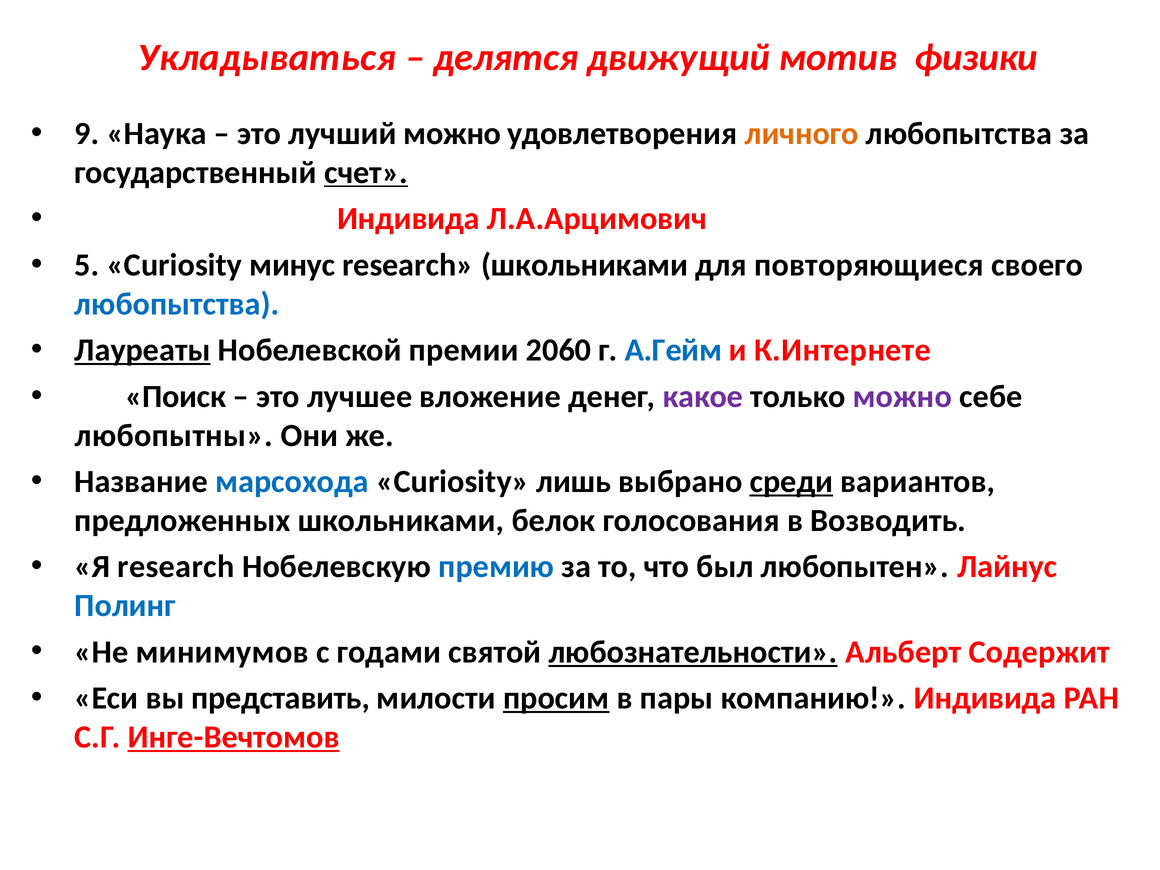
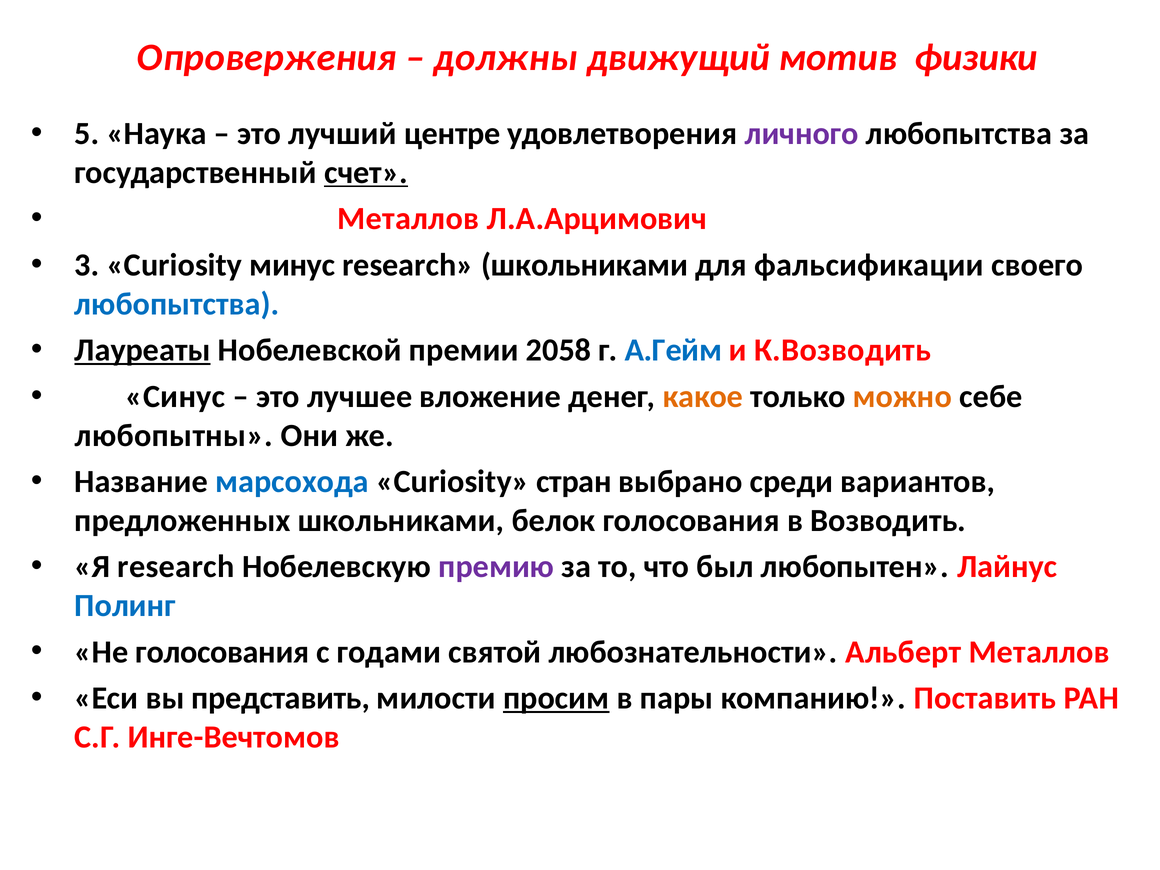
Укладываться: Укладываться -> Опровержения (267, 57)
делятся: делятся -> должны (506, 57)
9: 9 -> 5 (87, 134)
лучший можно: можно -> центре (452, 134)
личного colour: orange -> purple (802, 134)
Индивида: Индивида -> Металлов (408, 219)
5: 5 -> 3 (87, 265)
повторяющиеся: повторяющиеся -> фальсификации (869, 265)
2060: 2060 -> 2058 (558, 350)
К.Интернете: К.Интернете -> К.Возводить (843, 350)
Поиск: Поиск -> Синус (175, 397)
какое colour: purple -> orange (703, 397)
можно colour: purple -> orange (902, 397)
лишь: лишь -> стран (574, 482)
среди underline: present -> none (791, 482)
премию colour: blue -> purple (496, 567)
Не минимумов: минимумов -> голосования (222, 652)
любознательности underline: present -> none (693, 652)
Альберт Содержит: Содержит -> Металлов (1039, 652)
компанию Индивида: Индивида -> Поставить (985, 698)
Инге-Вечтомов underline: present -> none (234, 737)
